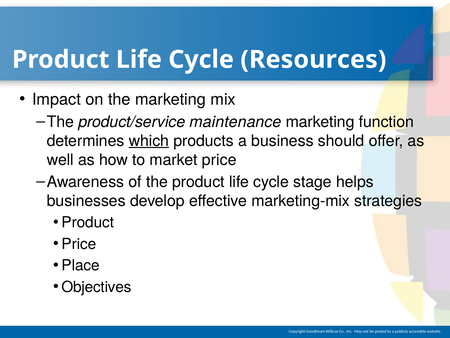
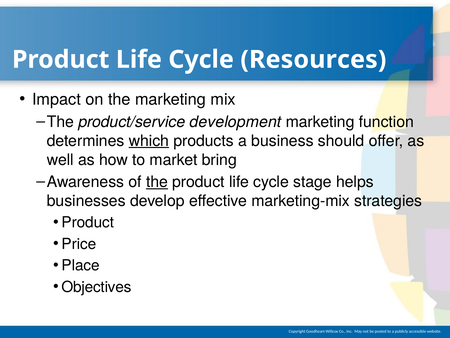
maintenance: maintenance -> development (235, 122)
market price: price -> bring (219, 160)
the underline: none -> present (157, 182)
